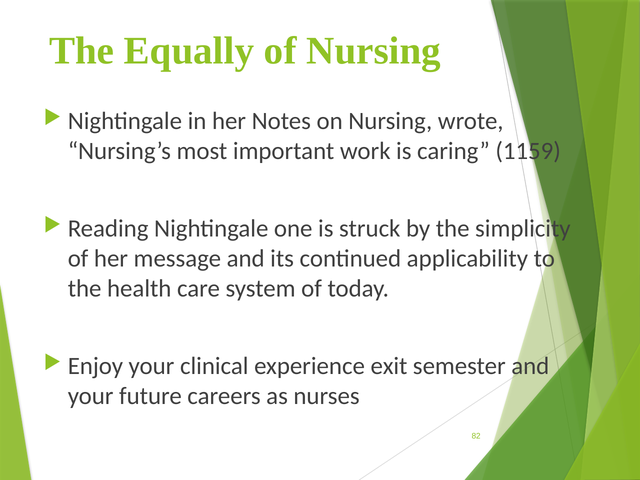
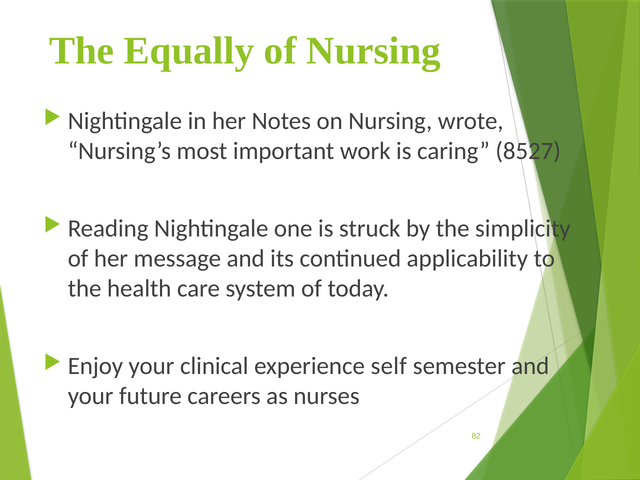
1159: 1159 -> 8527 (528, 151)
exit: exit -> self (389, 366)
